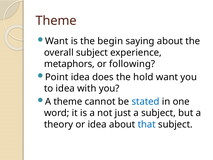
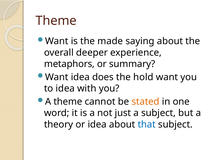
begin: begin -> made (110, 41)
overall subject: subject -> deeper (92, 52)
following: following -> summary (132, 64)
Point: Point -> Want (57, 77)
stated colour: blue -> orange (146, 101)
